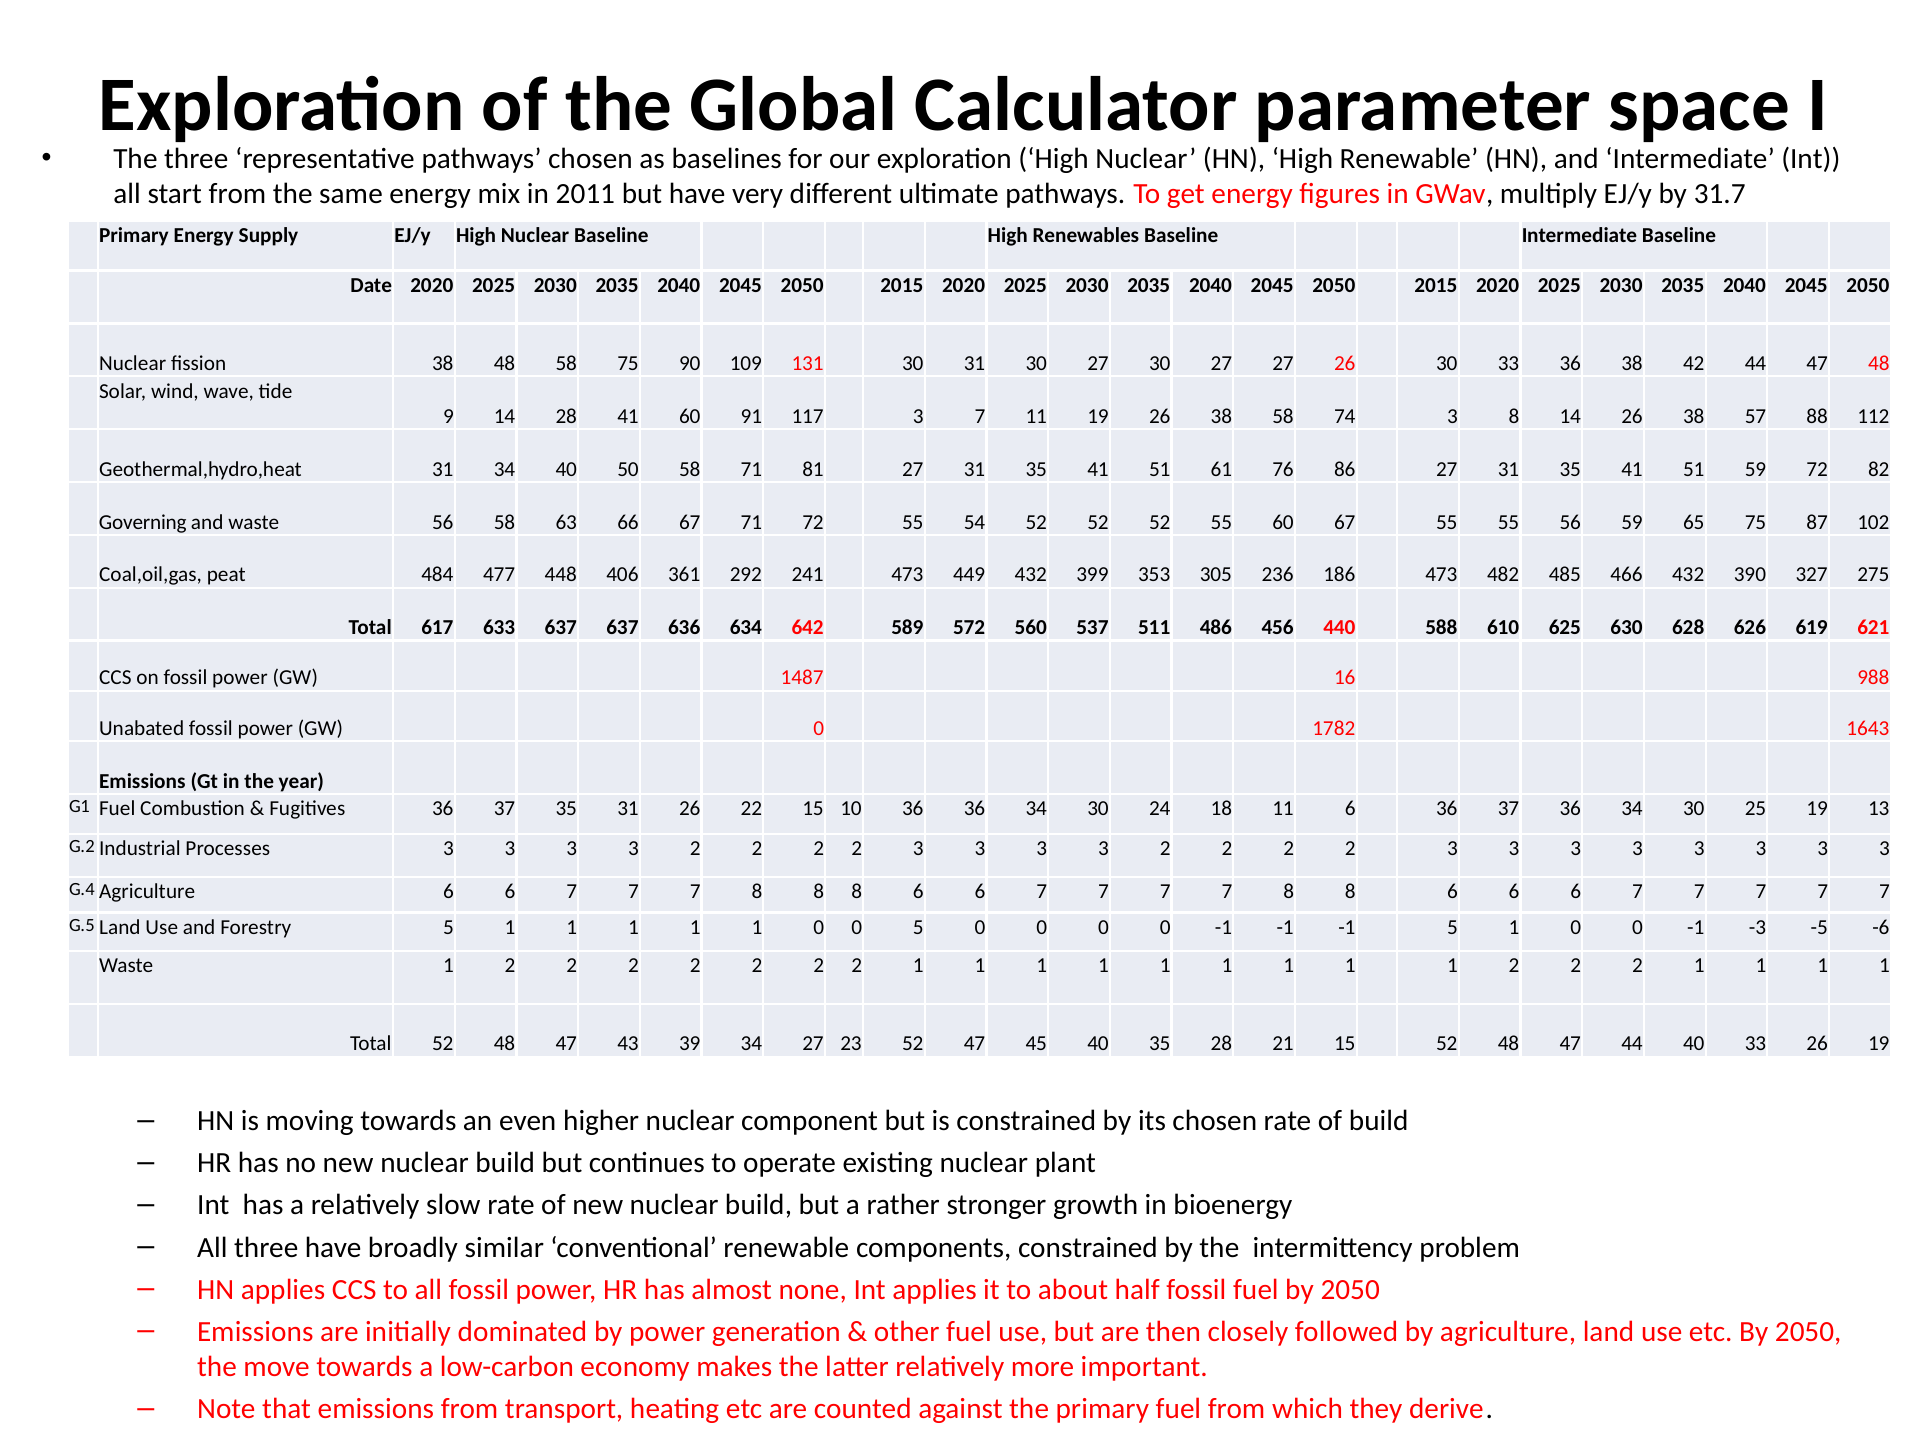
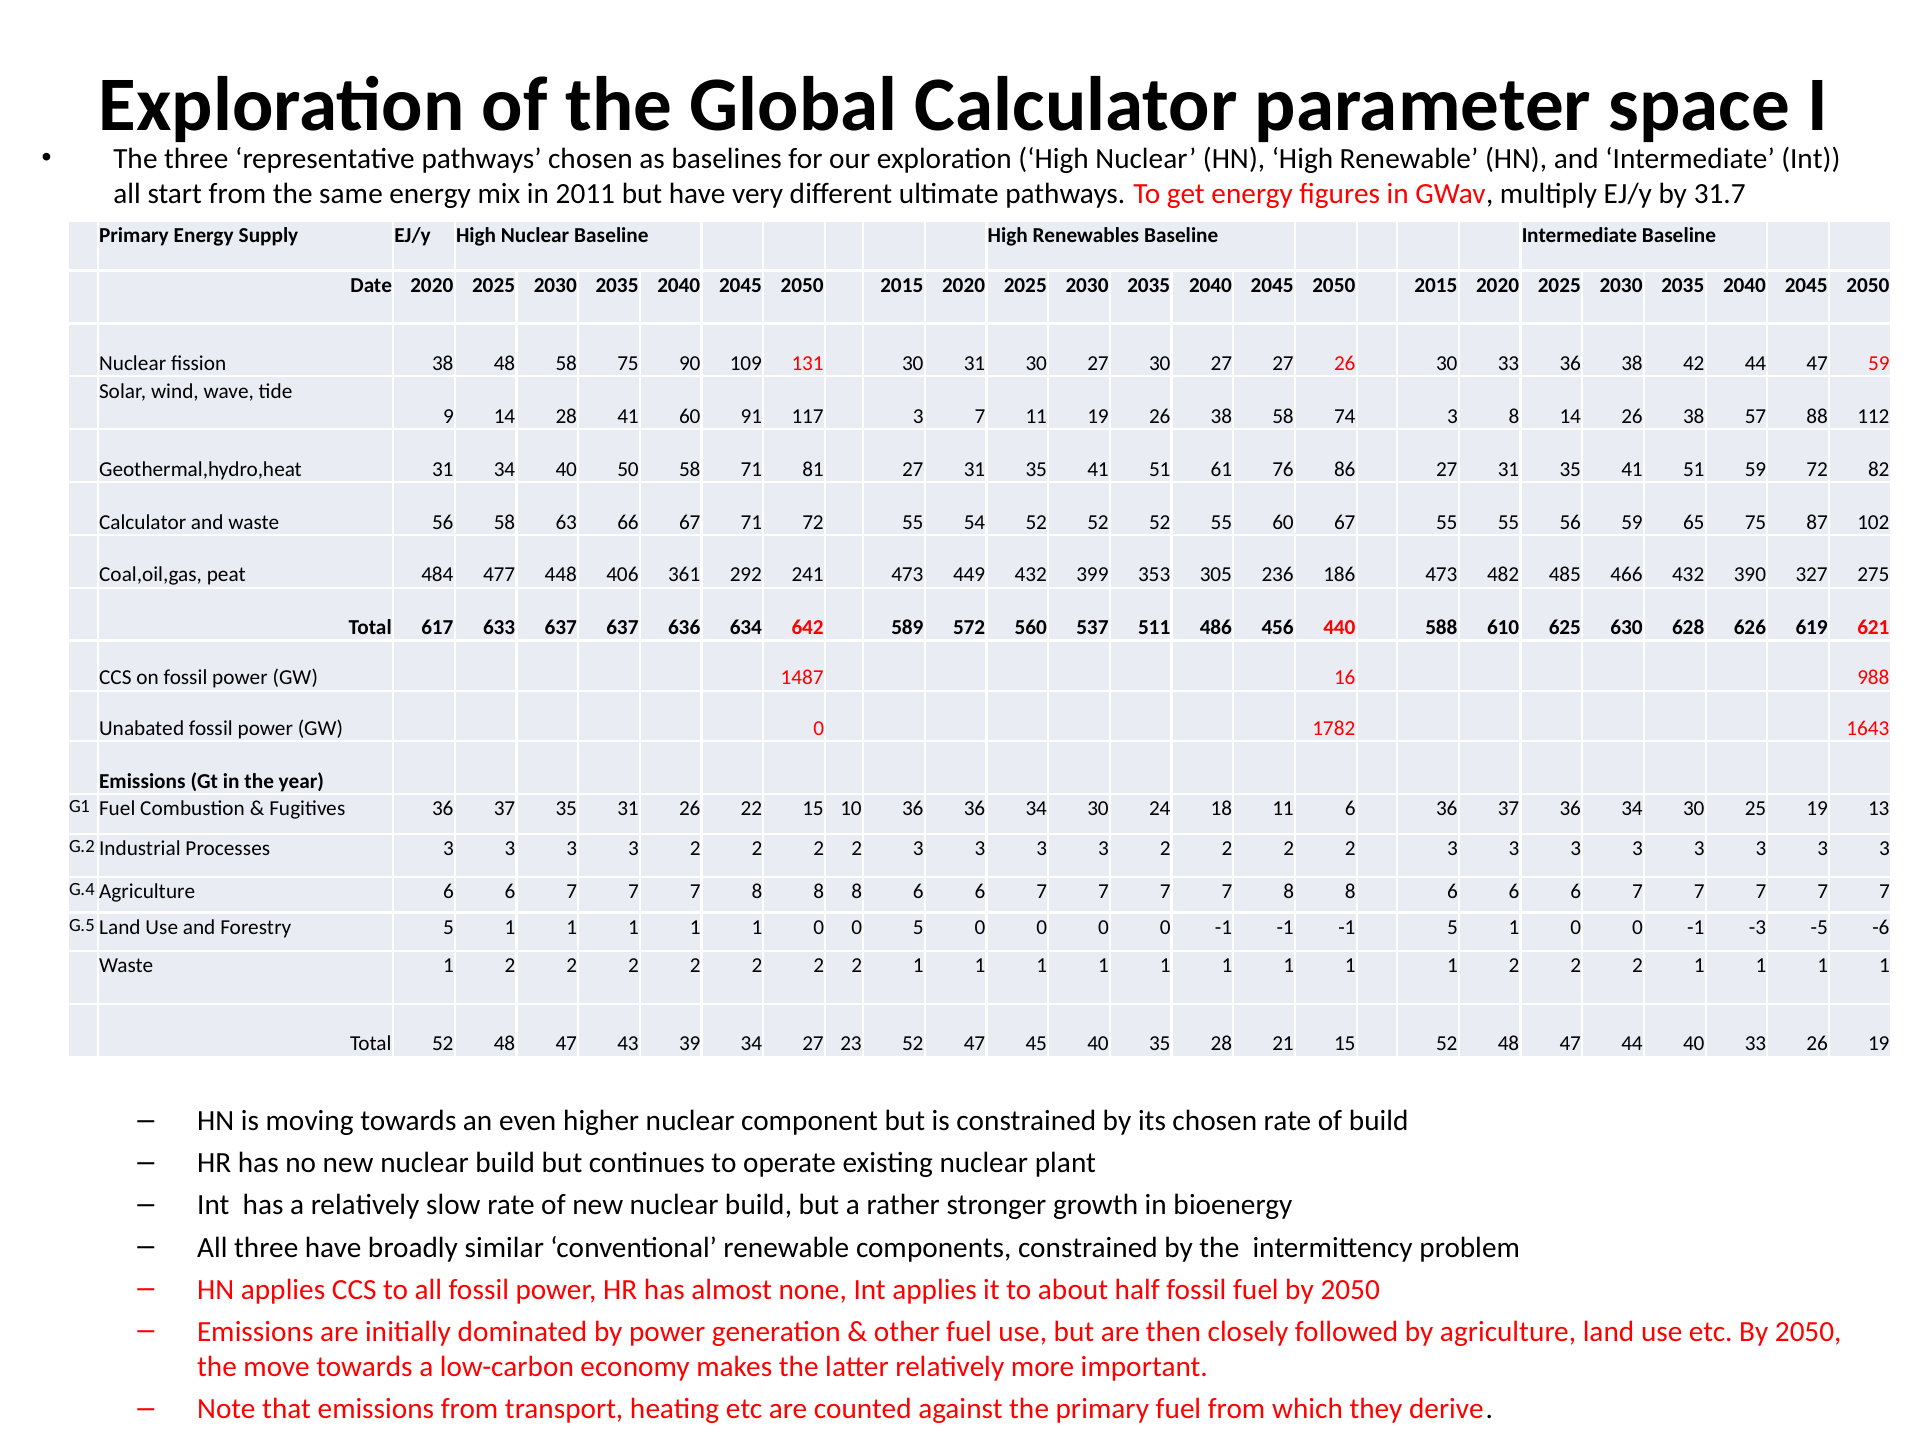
47 48: 48 -> 59 (1879, 363)
Governing: Governing -> Calculator (143, 522)
